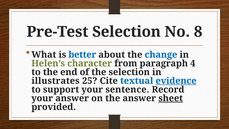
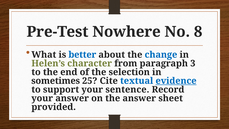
Pre-Test Selection: Selection -> Nowhere (126, 32)
4: 4 -> 3 (193, 63)
illustrates: illustrates -> sometimes (56, 81)
sheet underline: present -> none (171, 98)
